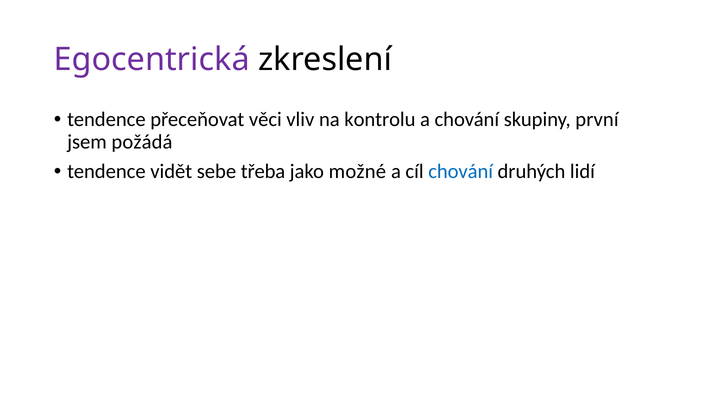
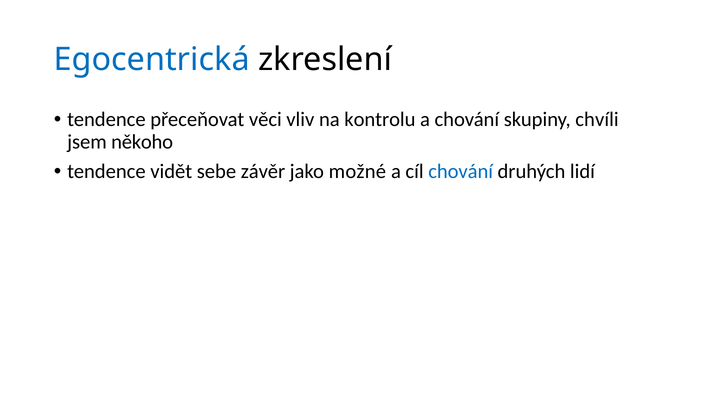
Egocentrická colour: purple -> blue (152, 59)
první: první -> chvíli (597, 120)
požádá: požádá -> někoho (142, 142)
třeba: třeba -> závěr (263, 171)
